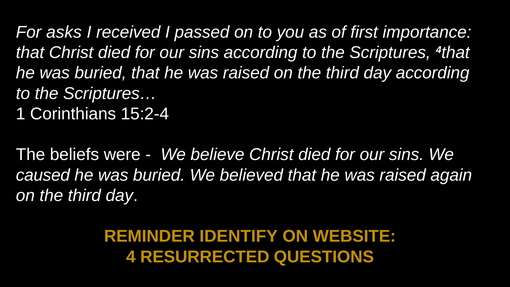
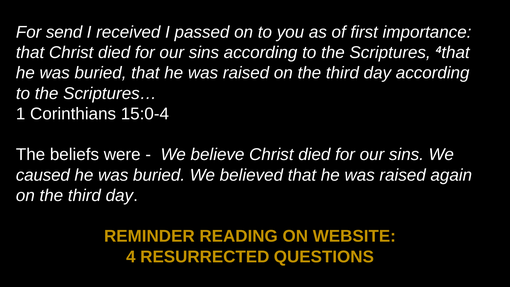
asks: asks -> send (64, 32)
15:2-4: 15:2-4 -> 15:0-4 (145, 114)
IDENTIFY: IDENTIFY -> READING (239, 236)
